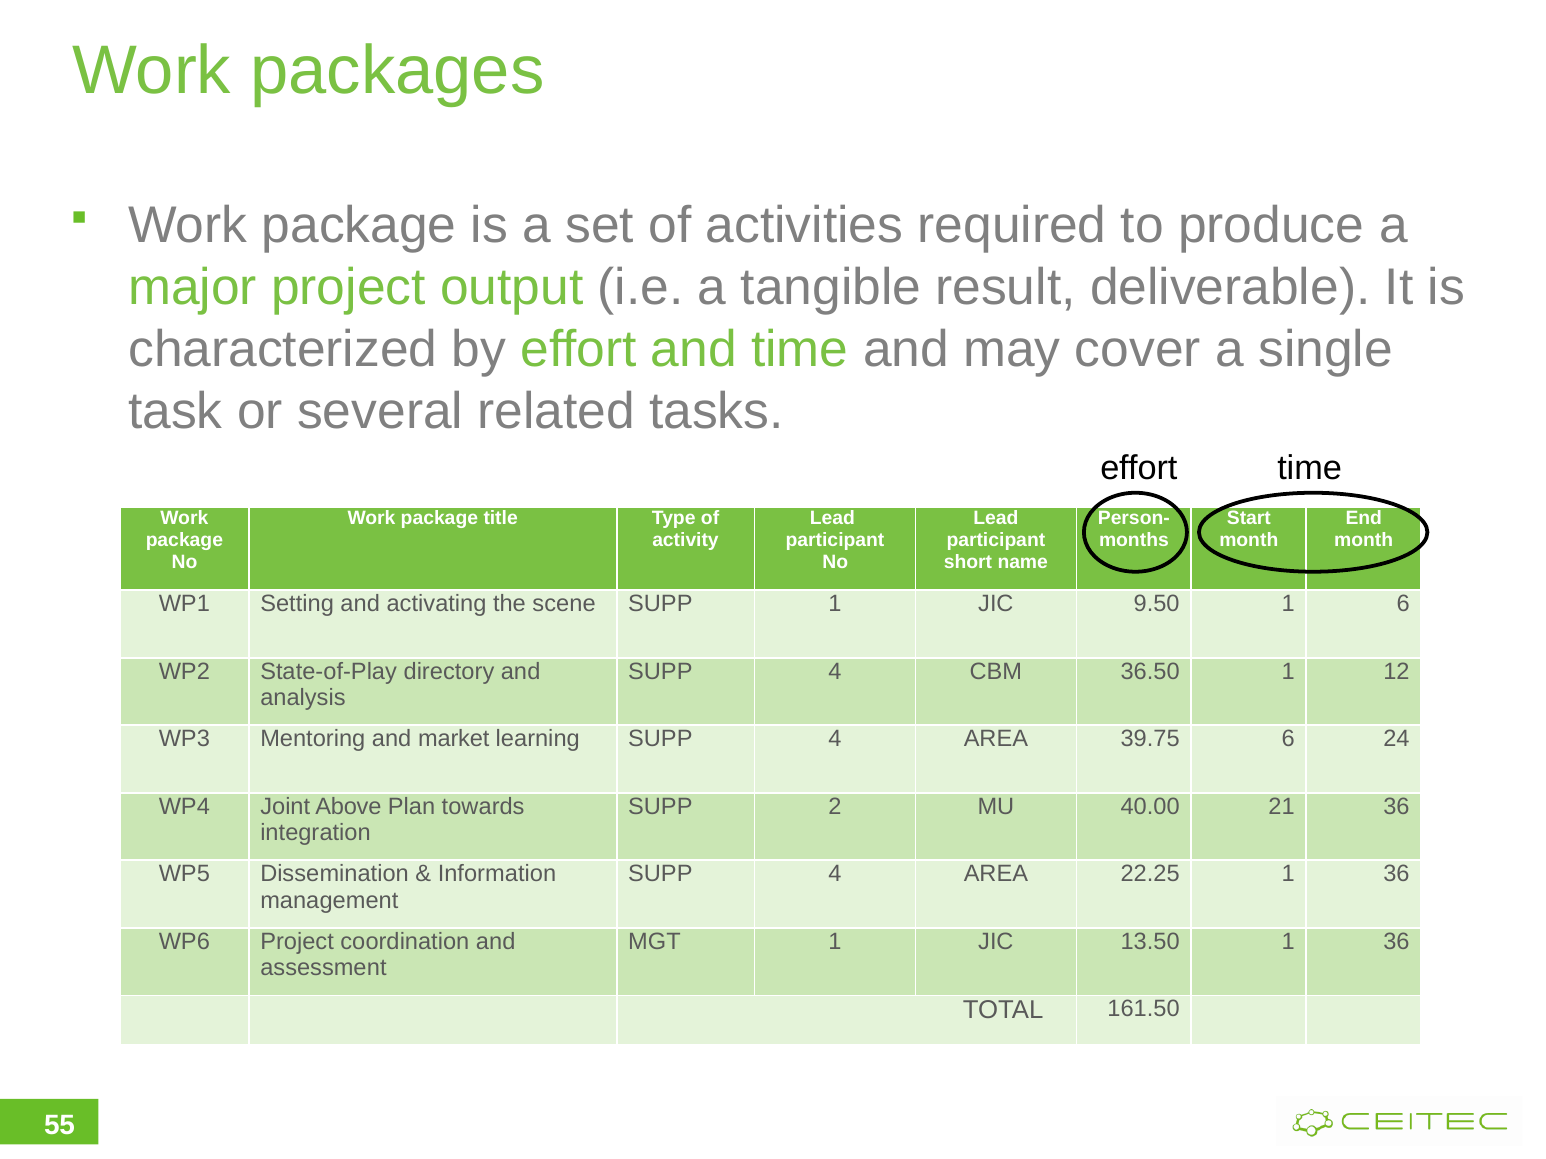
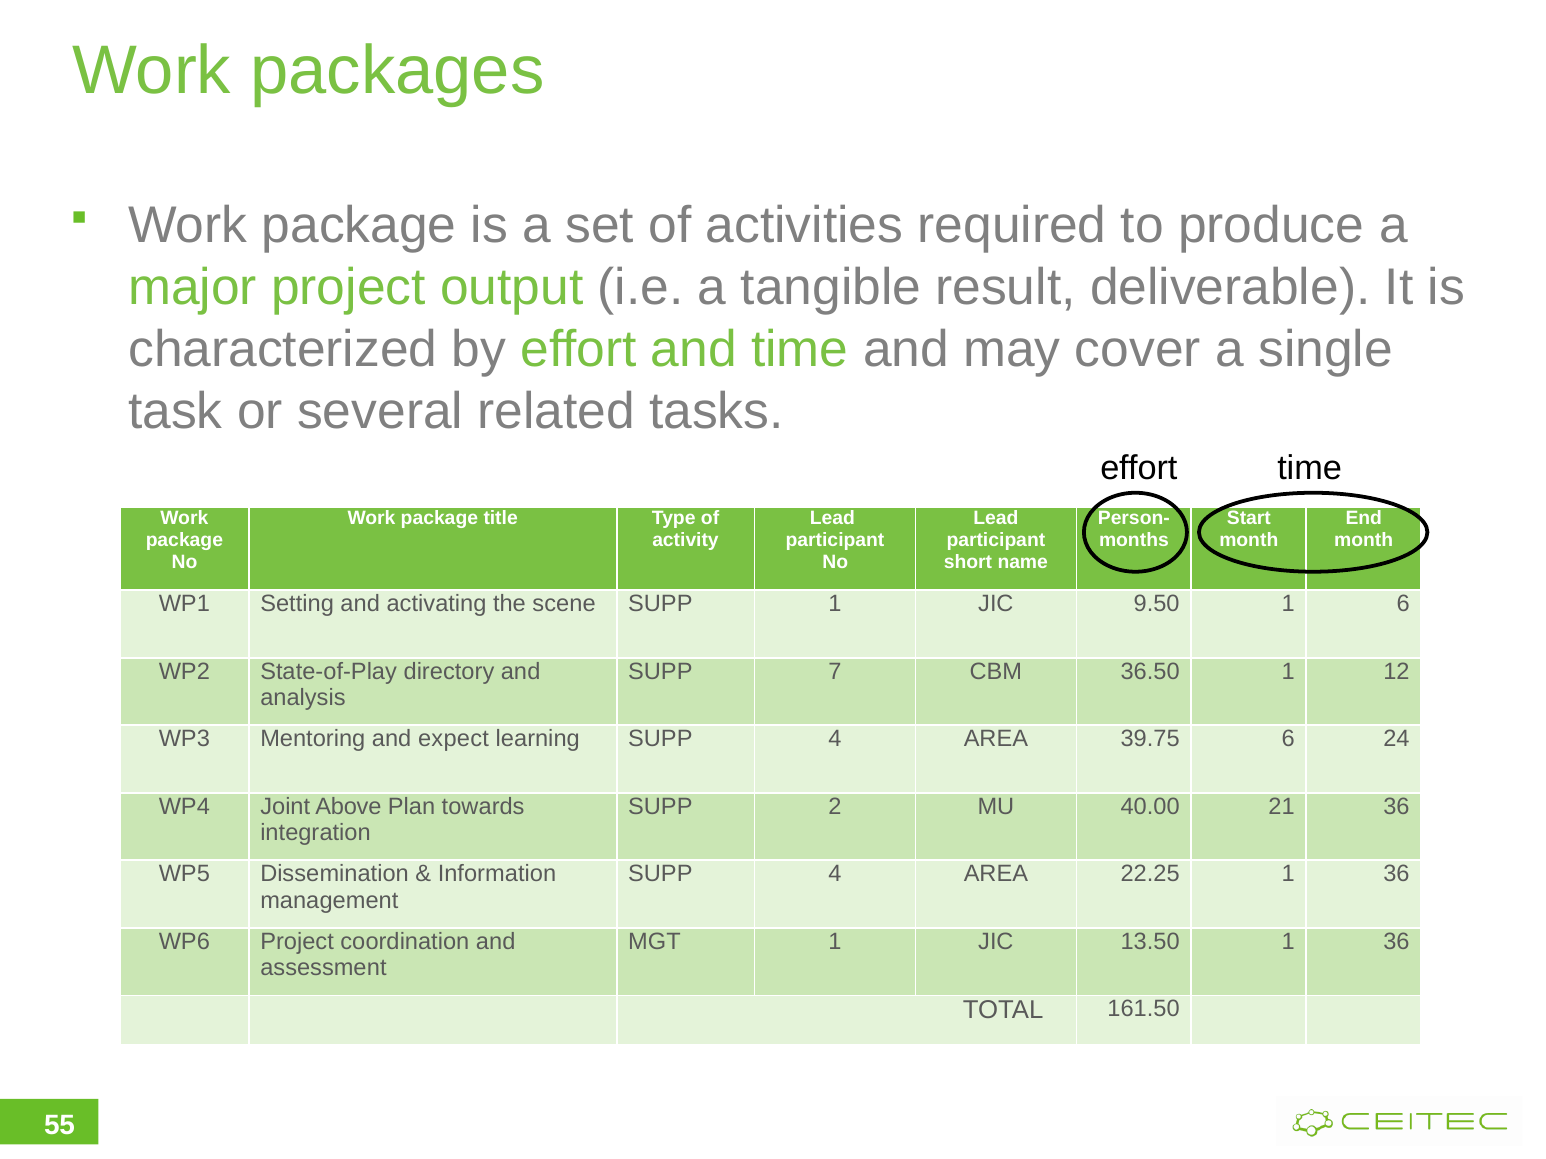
4: 4 -> 7 (835, 672)
market: market -> expect (453, 739)
